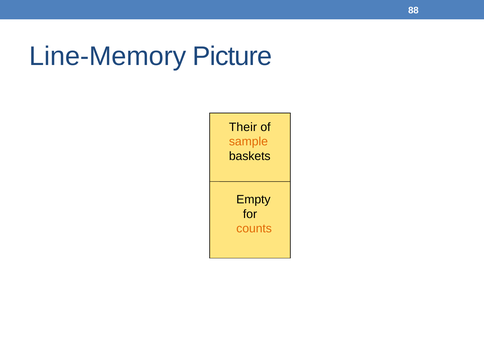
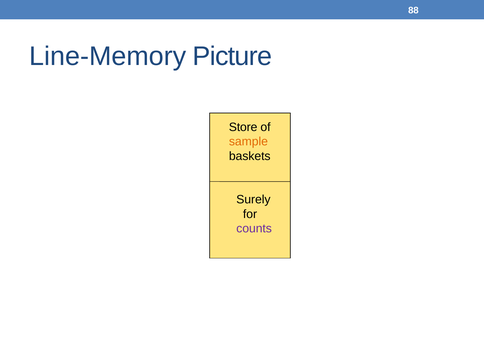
Their: Their -> Store (243, 127)
Empty: Empty -> Surely (253, 200)
counts colour: orange -> purple (254, 229)
